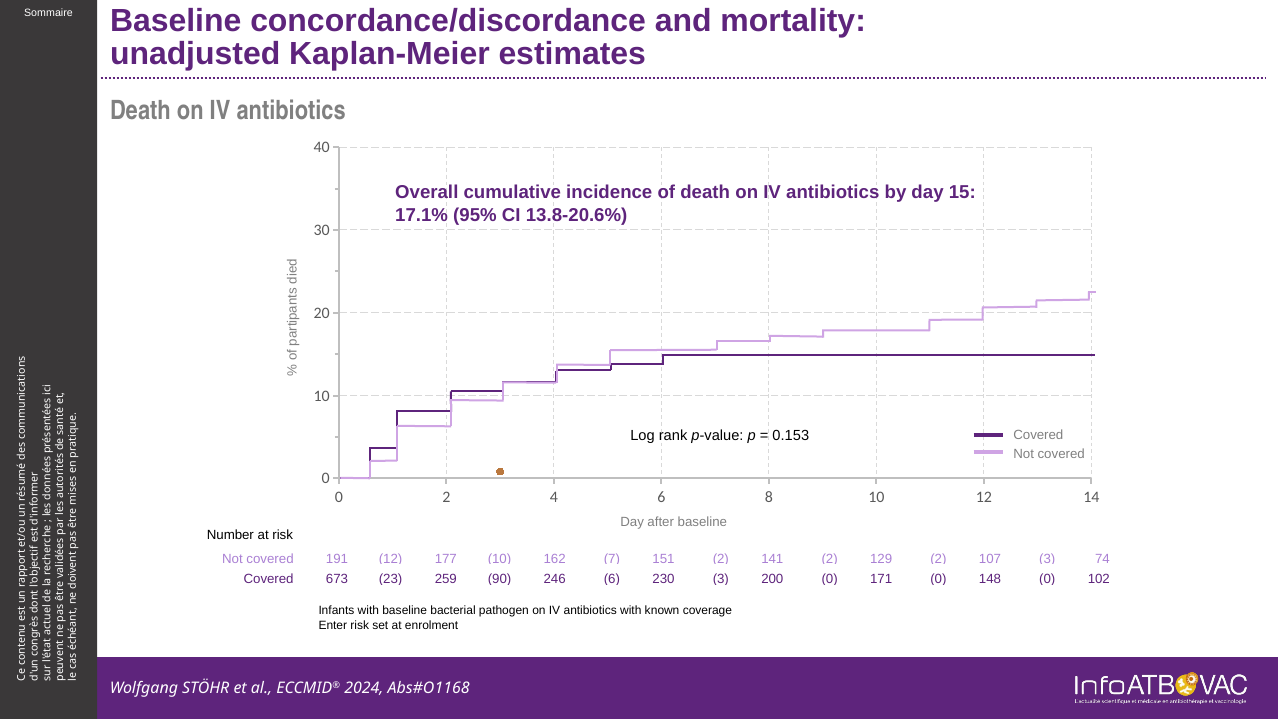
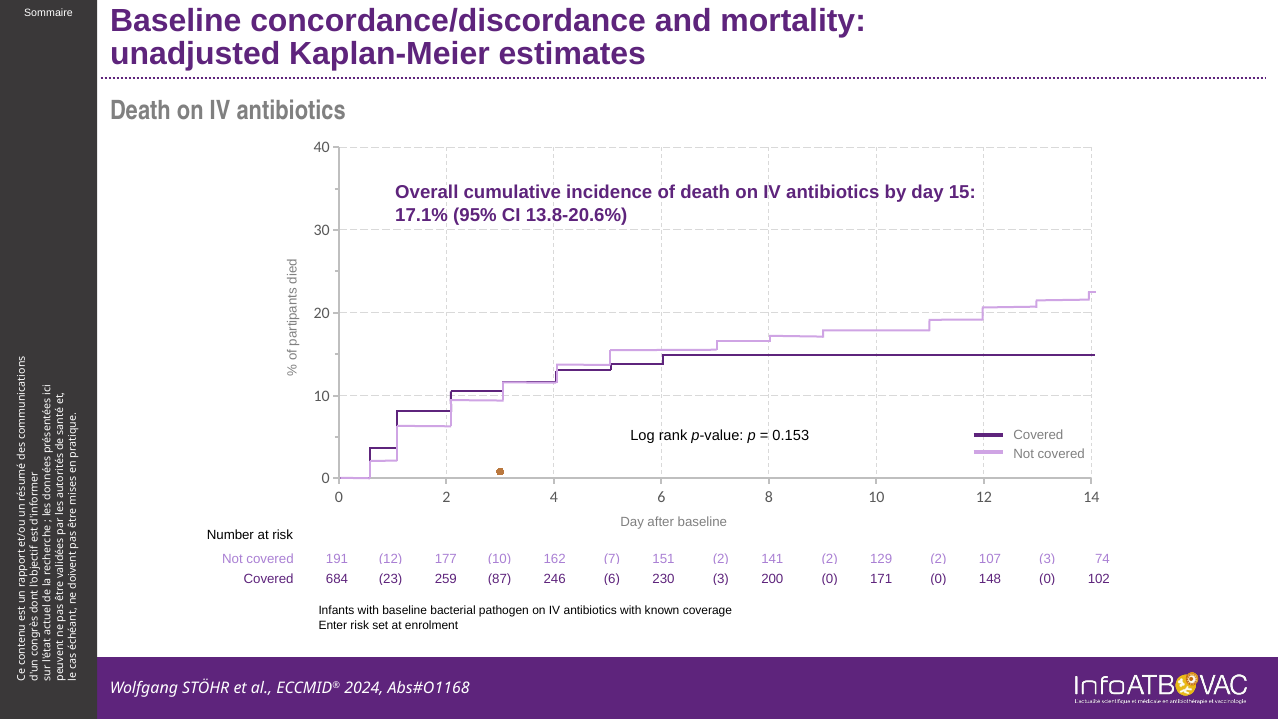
673: 673 -> 684 (337, 579)
90: 90 -> 87 (500, 579)
